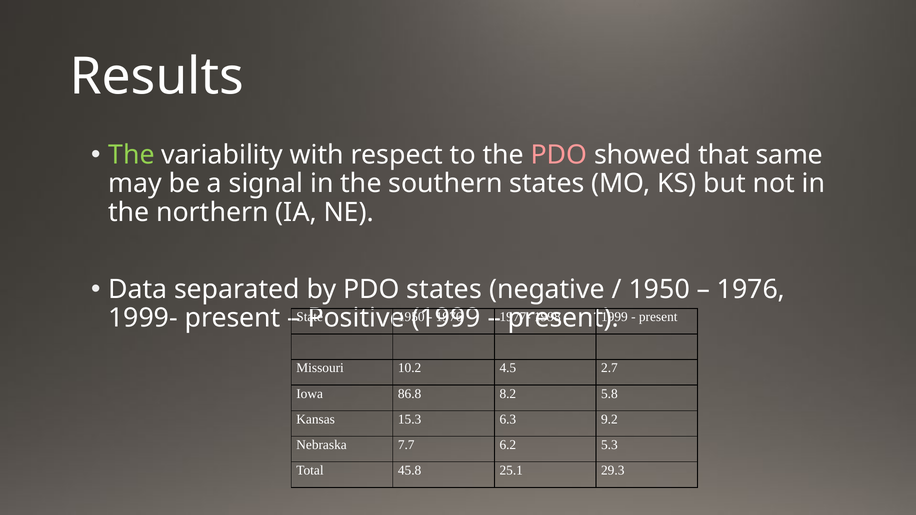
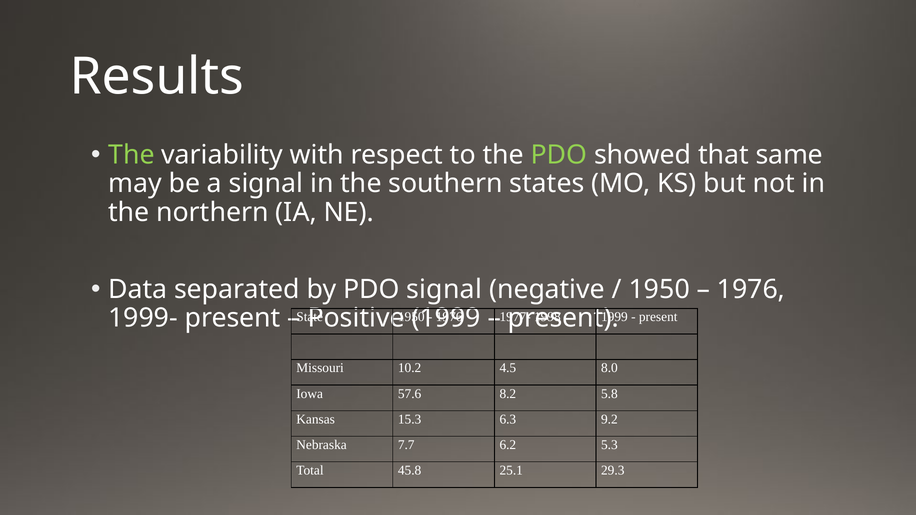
PDO colour: pink -> light green (559, 155)
PDO states: states -> signal (444, 289)
2.7: 2.7 -> 8.0 (609, 368)
86.8: 86.8 -> 57.6 (410, 394)
